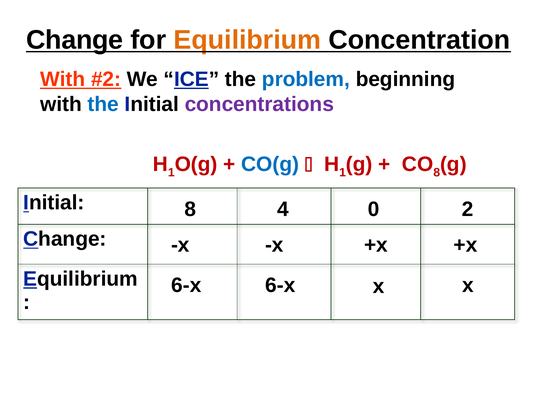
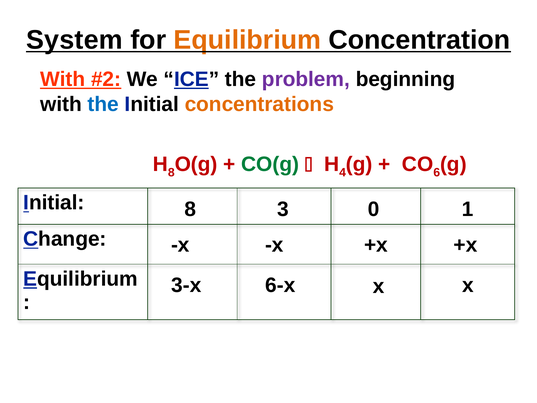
Change: Change -> System (74, 40)
problem colour: blue -> purple (306, 79)
concentrations colour: purple -> orange (259, 104)
1: 1 -> 8 (171, 172)
CO(g colour: blue -> green (270, 164)
1: 1 -> 4 (343, 172)
8: 8 -> 6 (437, 172)
4: 4 -> 3 (283, 209)
2: 2 -> 1 (468, 209)
6-x: 6-x -> 3-x (186, 285)
